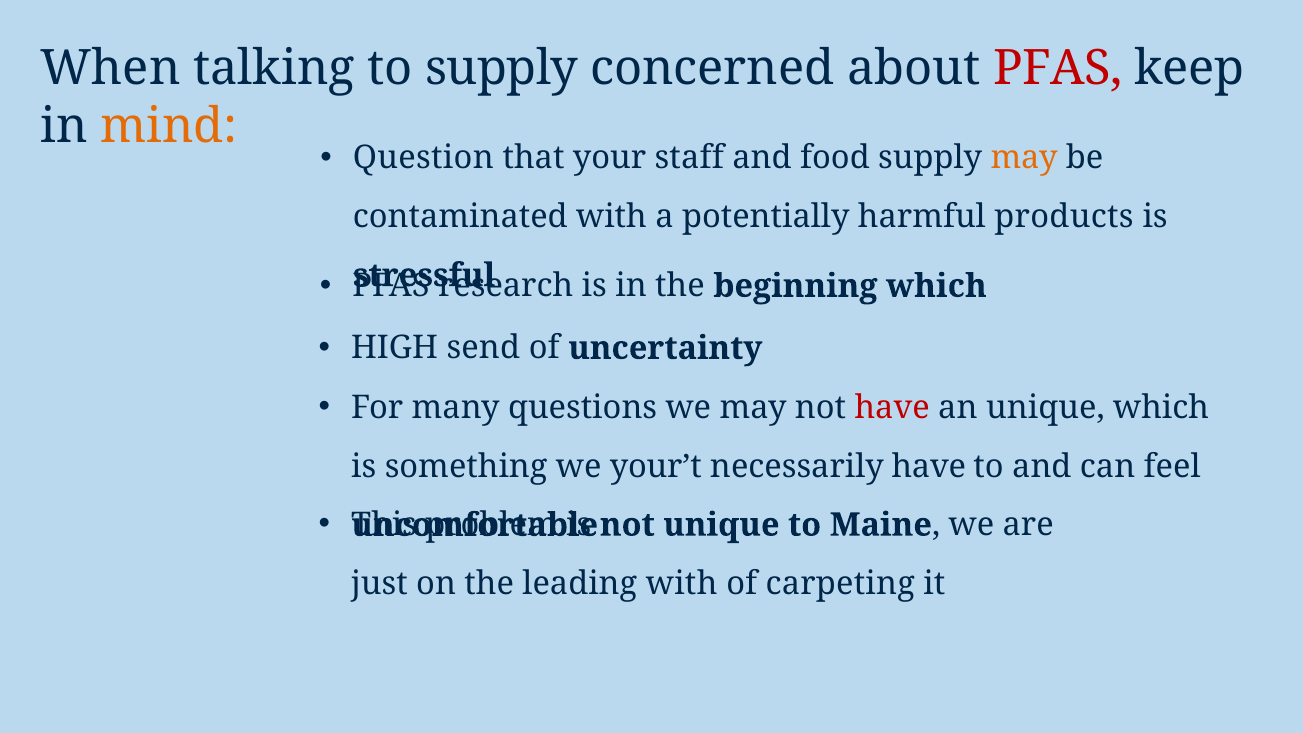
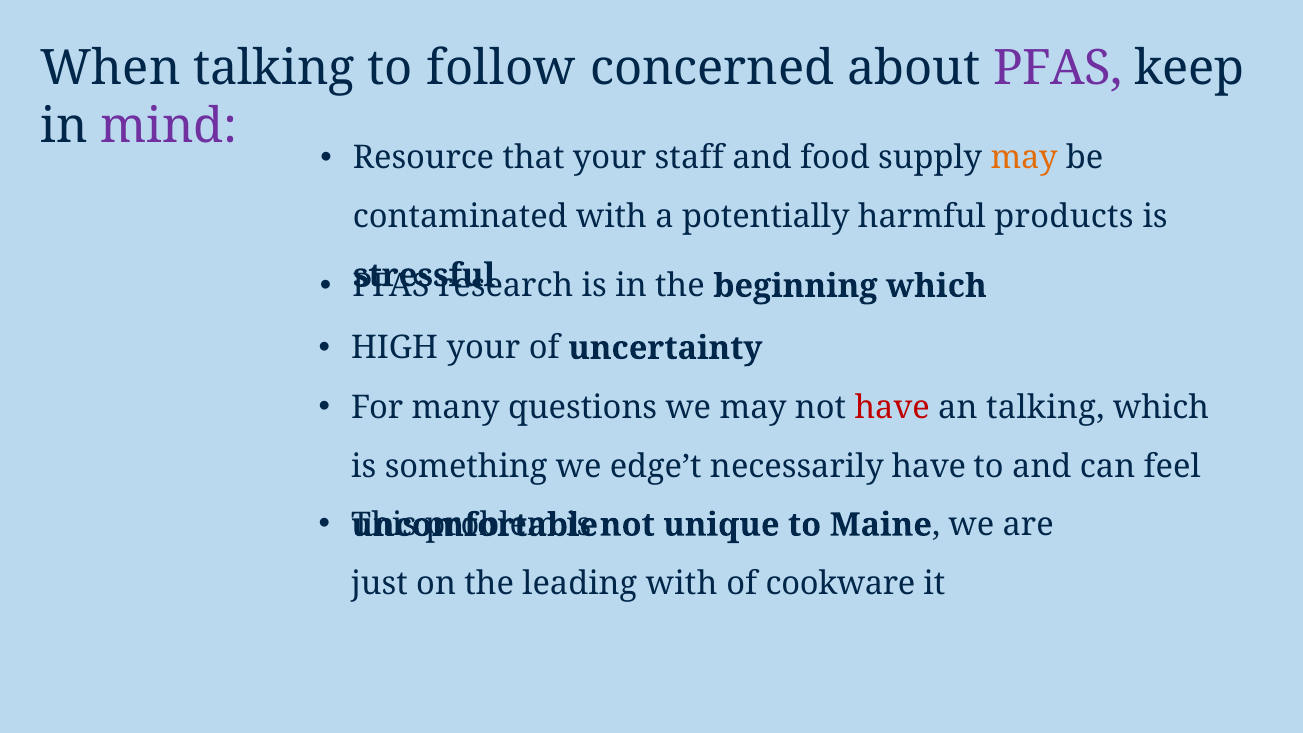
to supply: supply -> follow (501, 68)
PFAS colour: red -> purple (1058, 68)
mind colour: orange -> purple (169, 127)
Question: Question -> Resource (424, 158)
HIGH send: send -> your (483, 348)
an unique: unique -> talking (1045, 408)
your’t: your’t -> edge’t (656, 466)
carpeting: carpeting -> cookware (841, 584)
